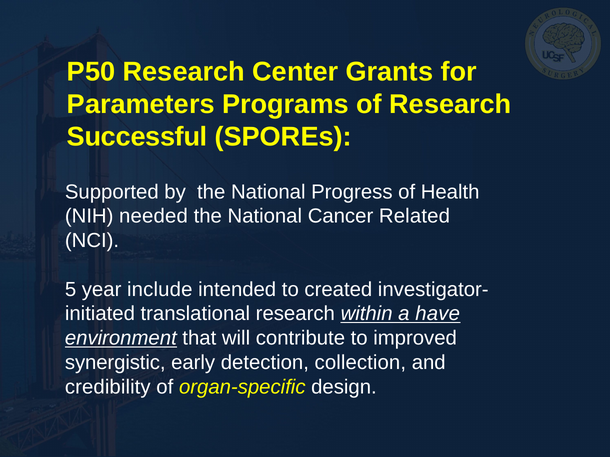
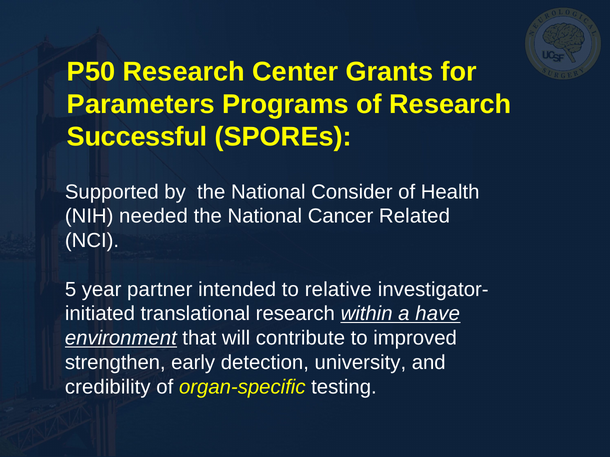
Progress: Progress -> Consider (352, 192)
include: include -> partner (160, 290)
created: created -> relative (338, 290)
synergistic: synergistic -> strengthen (115, 363)
collection: collection -> university (360, 363)
design: design -> testing (344, 387)
